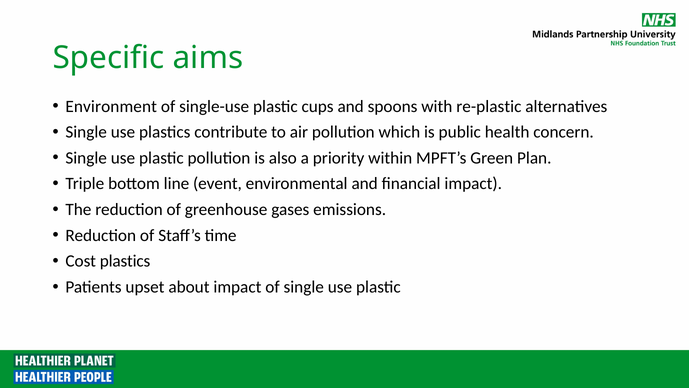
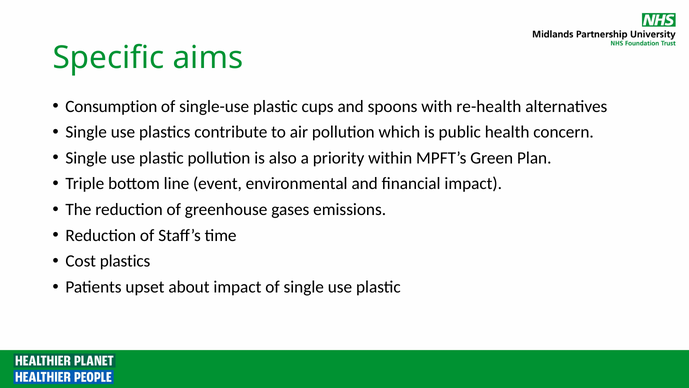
Environment: Environment -> Consumption (111, 106)
re-plastic: re-plastic -> re-health (489, 106)
